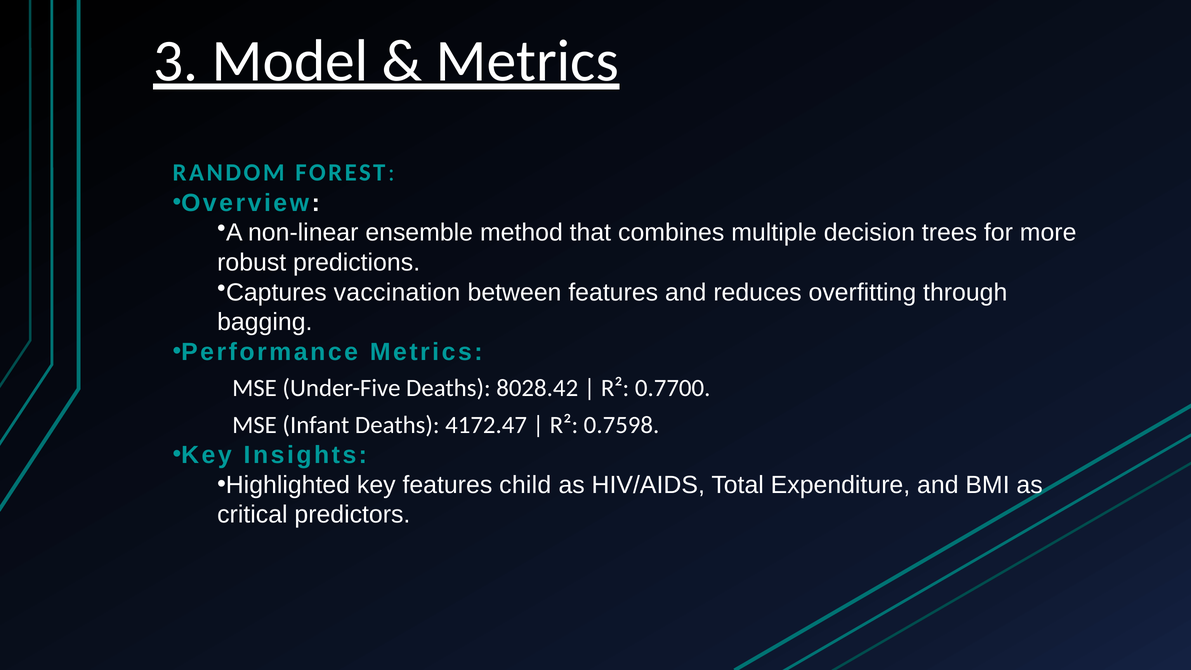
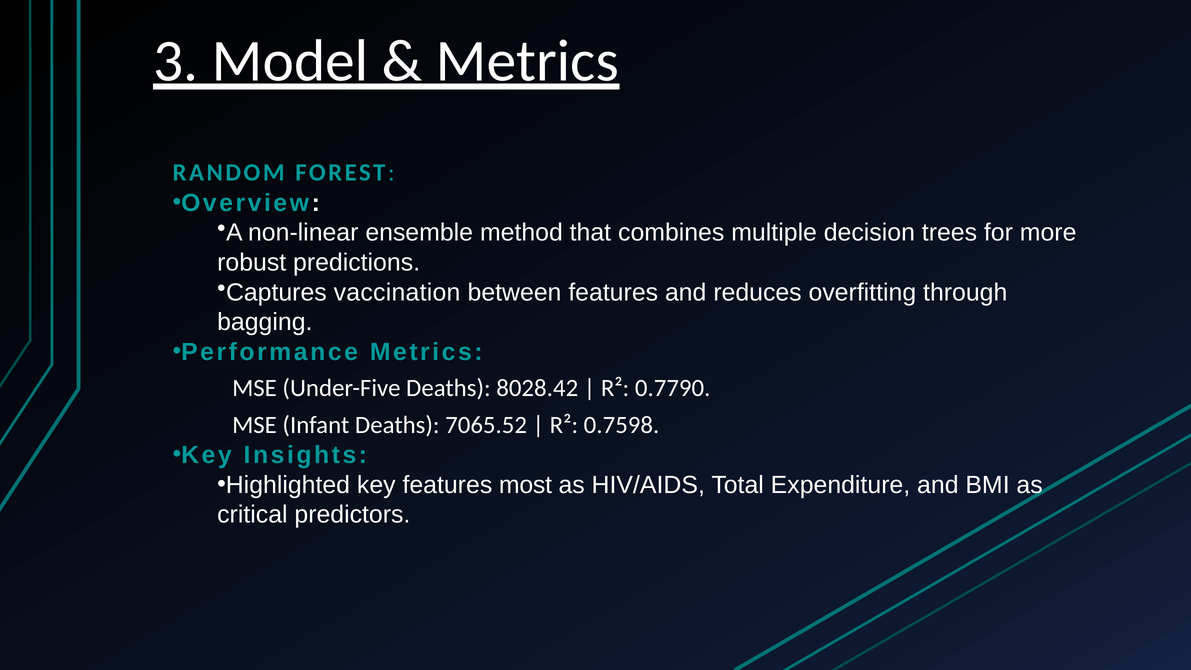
0.7700: 0.7700 -> 0.7790 (673, 388)
4172.47: 4172.47 -> 7065.52 (486, 425)
child: child -> most (525, 485)
